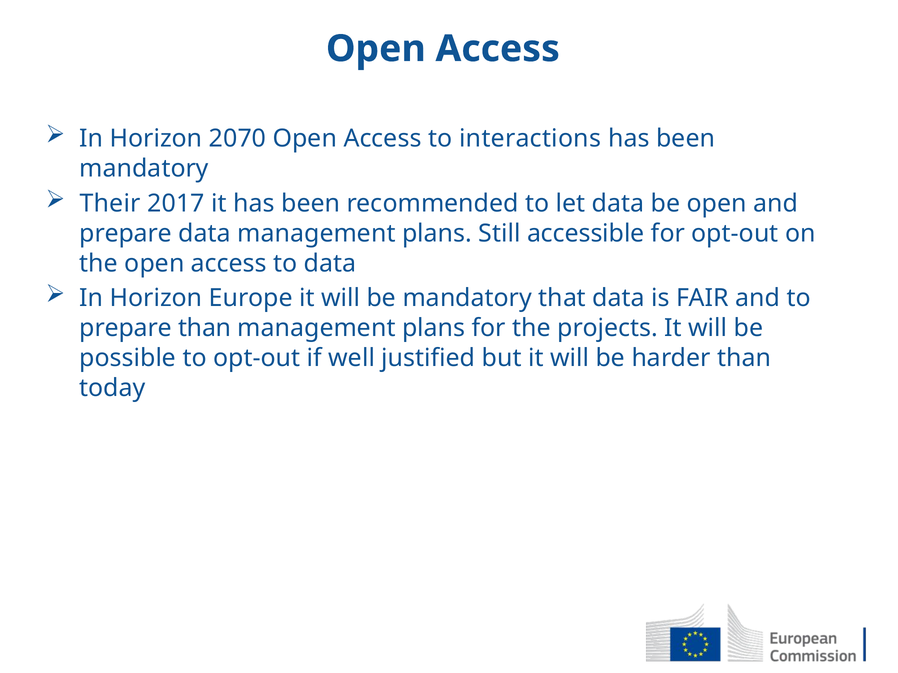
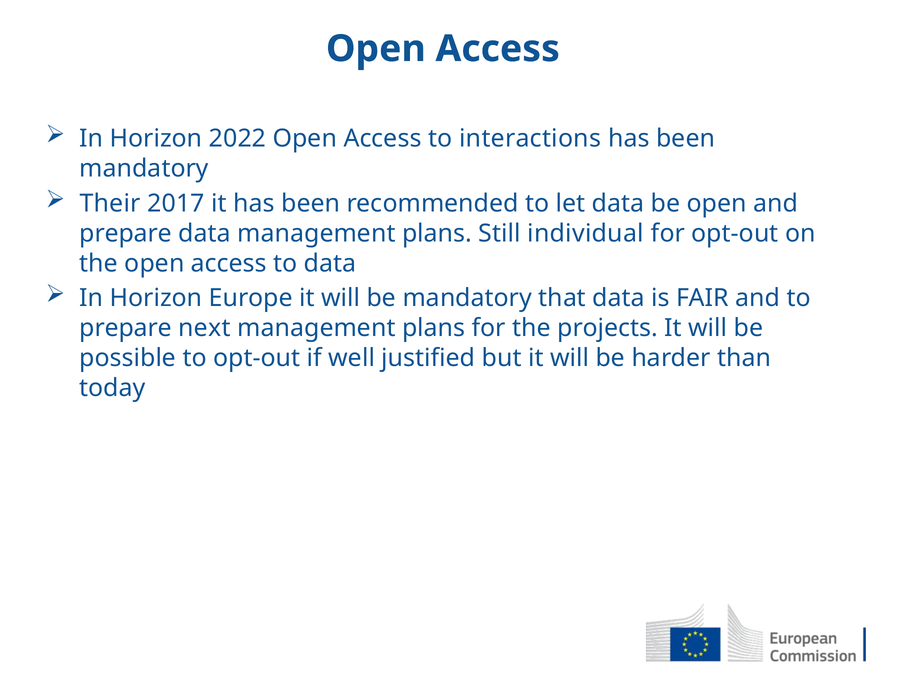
2070: 2070 -> 2022 (238, 139)
accessible: accessible -> individual (586, 234)
prepare than: than -> next (204, 328)
